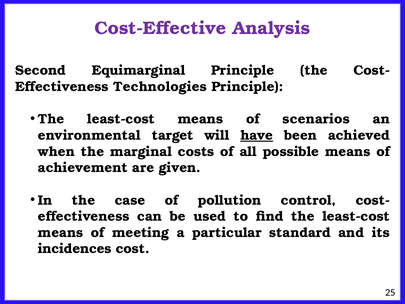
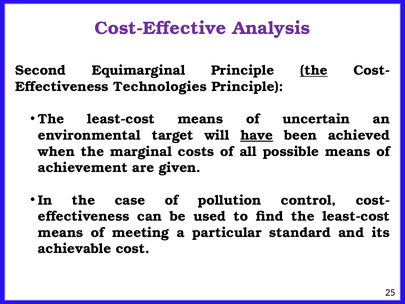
the underline: none -> present (314, 70)
scenarios: scenarios -> uncertain (316, 119)
incidences: incidences -> achievable (75, 249)
